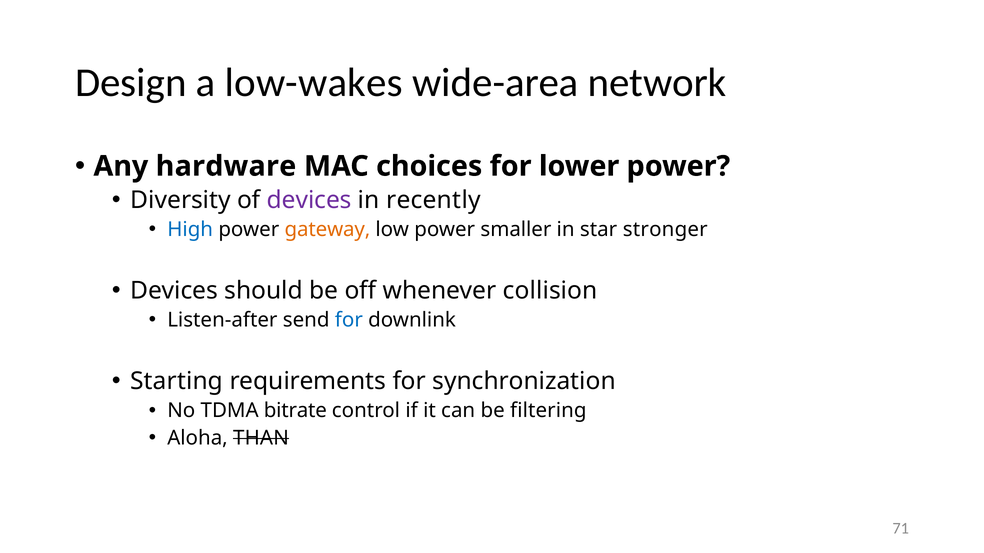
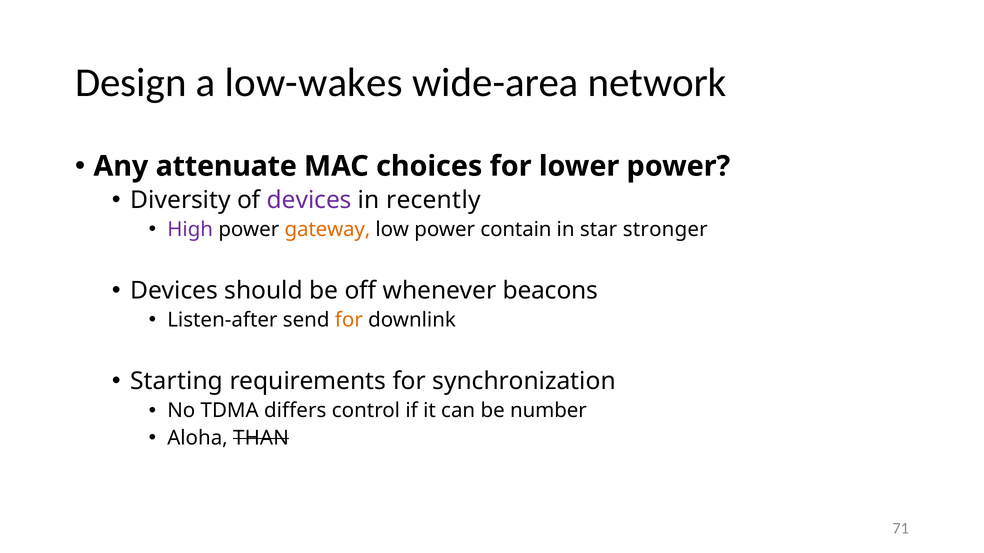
hardware: hardware -> attenuate (226, 166)
High colour: blue -> purple (190, 230)
smaller: smaller -> contain (516, 230)
collision: collision -> beacons (550, 291)
for colour: blue -> orange (349, 320)
bitrate: bitrate -> differs (295, 411)
filtering: filtering -> number (548, 411)
